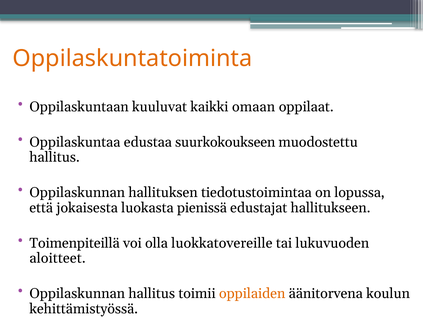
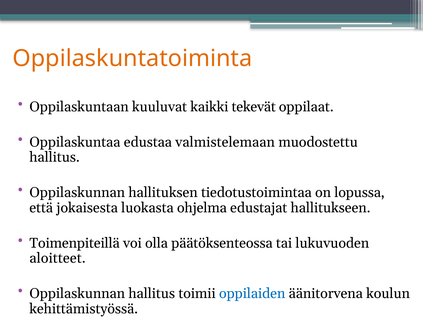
omaan: omaan -> tekevät (254, 107)
suurkokoukseen: suurkokoukseen -> valmistelemaan (225, 142)
pienissä: pienissä -> ohjelma (202, 208)
luokkatovereille: luokkatovereille -> päätöksenteossa (222, 243)
oppilaiden colour: orange -> blue (252, 294)
